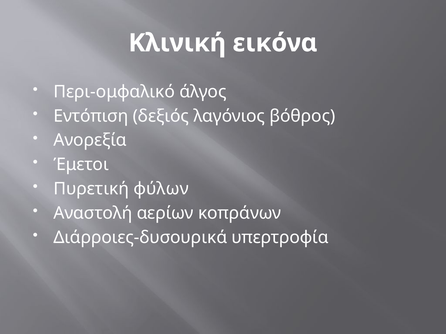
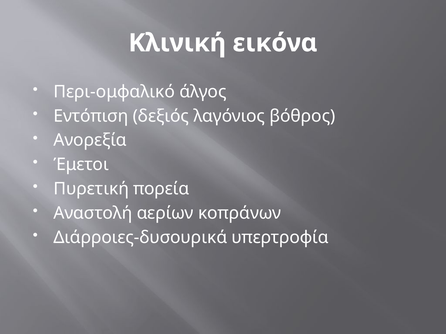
φύλων: φύλων -> πορεία (161, 189)
